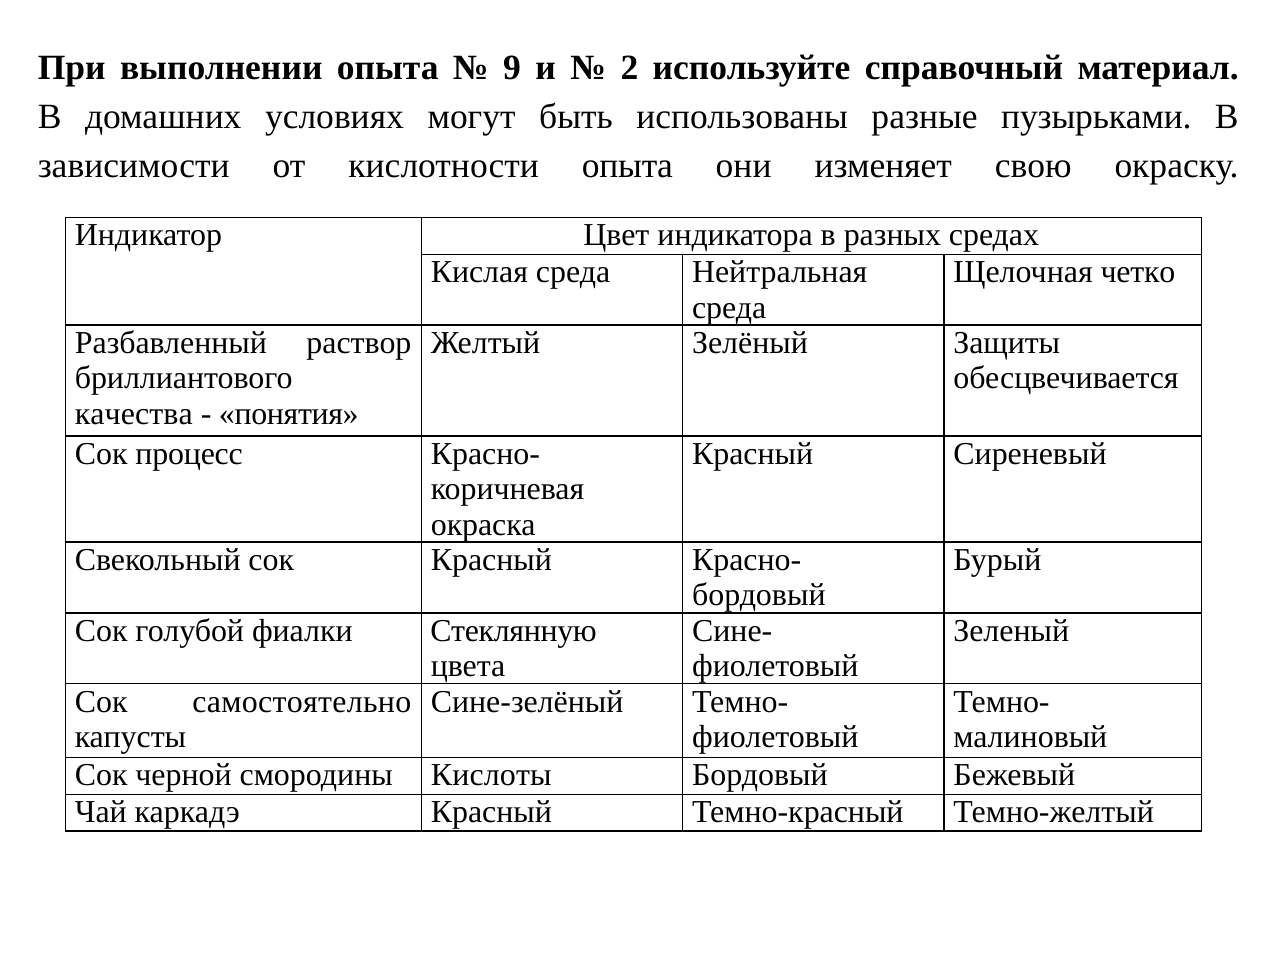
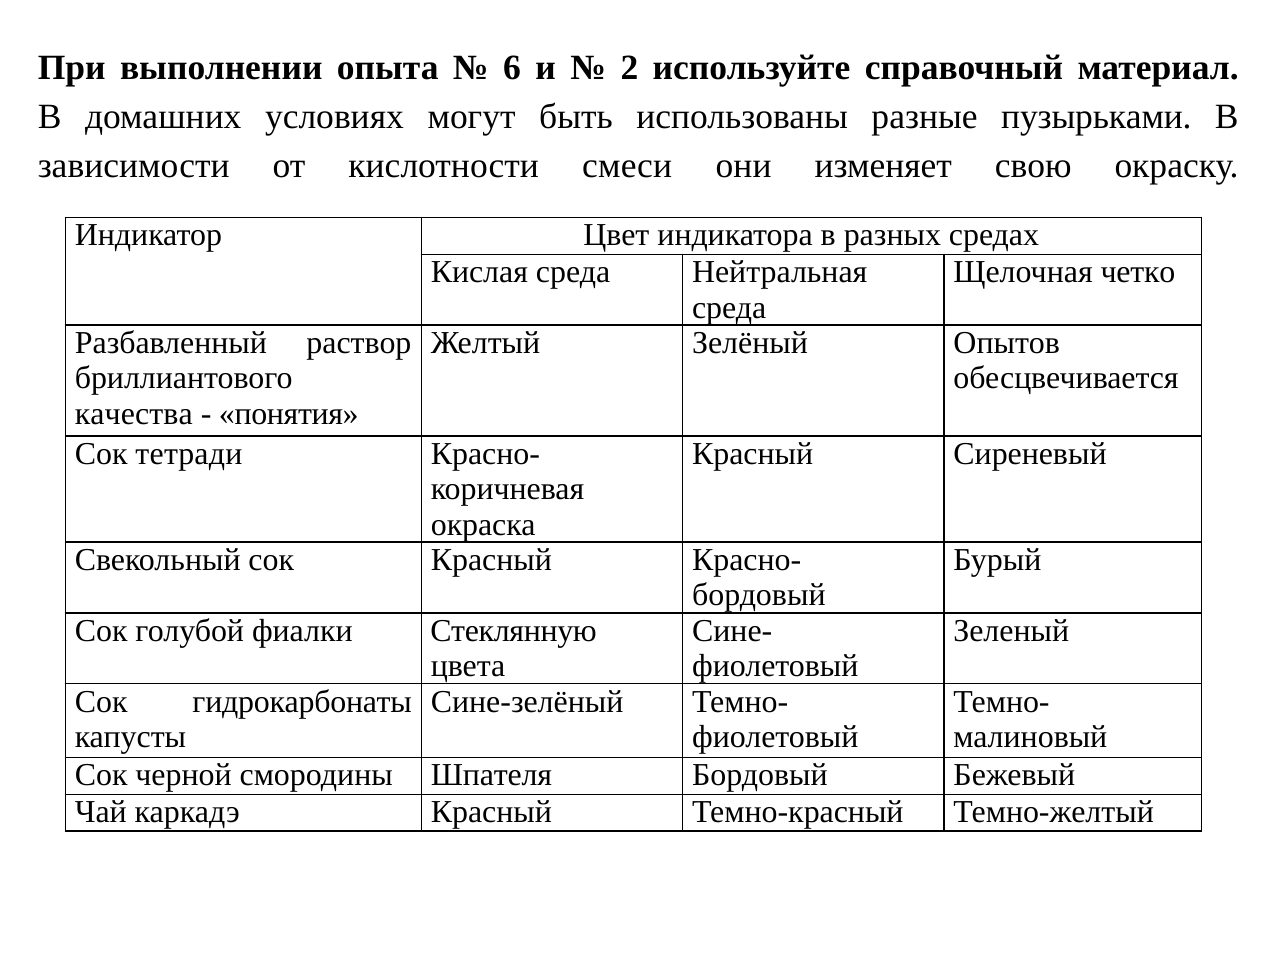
9: 9 -> 6 (512, 68)
кислотности опыта: опыта -> смеси (627, 166)
Защиты: Защиты -> Опытов (1007, 343)
процесс: процесс -> тетради (189, 454)
самостоятельно: самостоятельно -> гидрокарбонаты (302, 701)
Кислоты: Кислоты -> Шпателя (491, 775)
